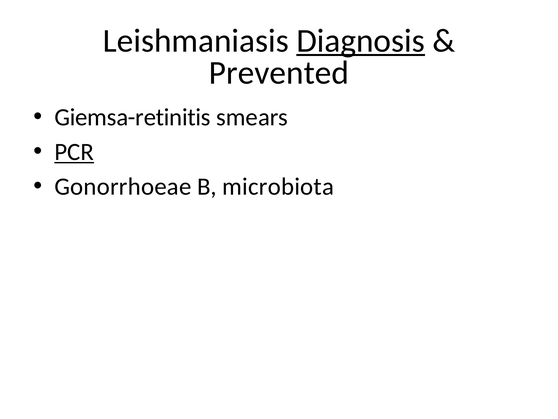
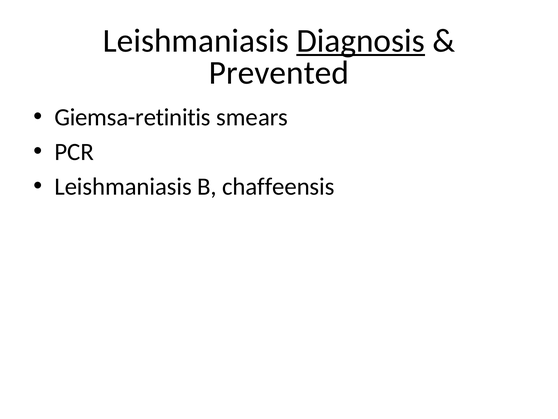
PCR underline: present -> none (74, 152)
Gonorrhoeae: Gonorrhoeae -> Leishmaniasis (123, 187)
microbiota: microbiota -> chaffeensis (278, 187)
